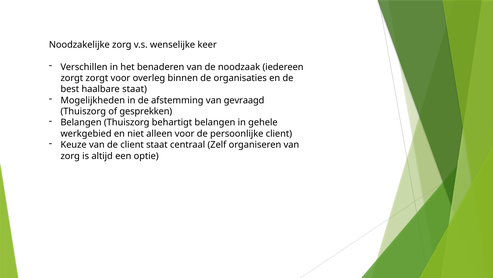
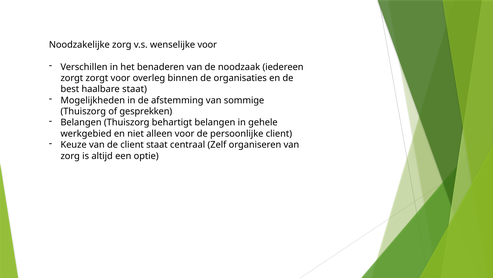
wenselijke keer: keer -> voor (207, 45)
gevraagd: gevraagd -> sommige (244, 100)
